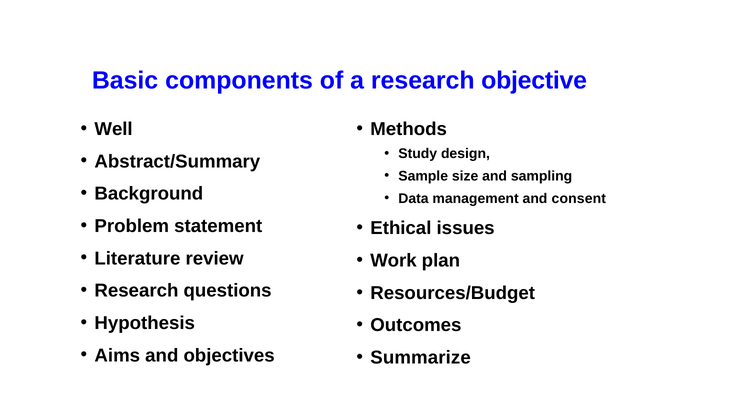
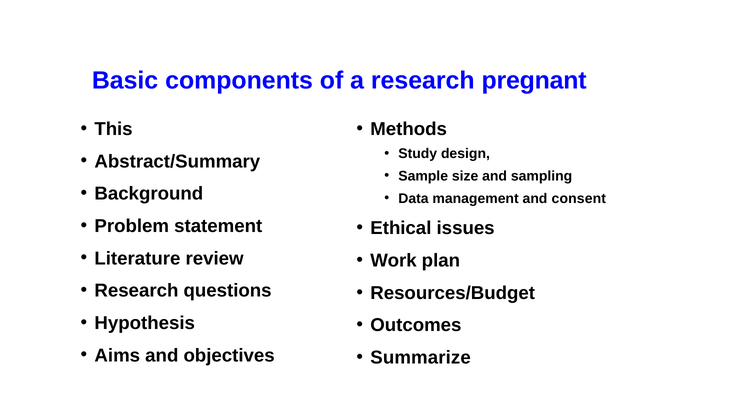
objective: objective -> pregnant (534, 81)
Well: Well -> This (114, 129)
